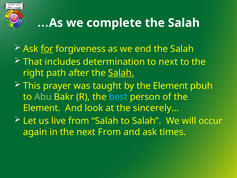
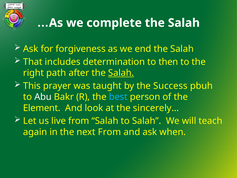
for underline: present -> none (47, 49)
to next: next -> then (168, 62)
by the Element: Element -> Success (170, 86)
Abu colour: light green -> white (43, 97)
occur: occur -> teach (211, 121)
times: times -> when (173, 132)
